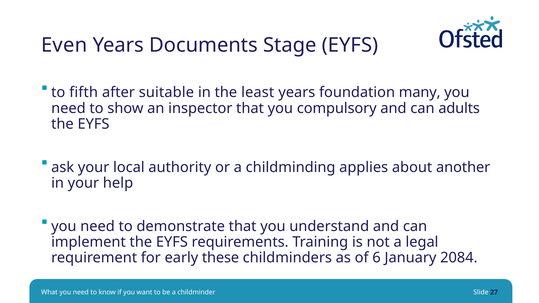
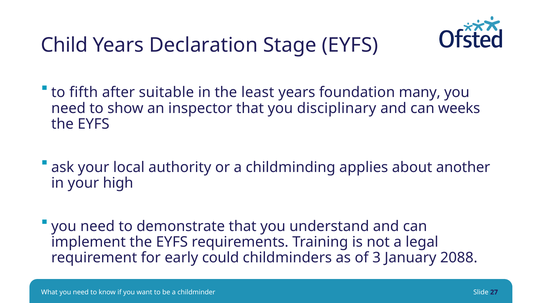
Even: Even -> Child (64, 45)
Documents: Documents -> Declaration (204, 45)
compulsory: compulsory -> disciplinary (337, 108)
adults: adults -> weeks (459, 108)
help: help -> high (118, 183)
these: these -> could (221, 258)
6: 6 -> 3 (377, 258)
2084: 2084 -> 2088 (459, 258)
